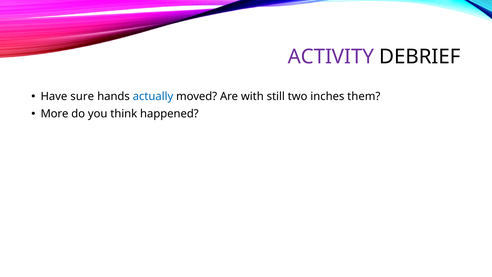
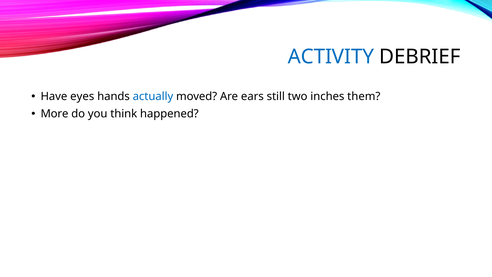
ACTIVITY colour: purple -> blue (331, 57)
sure: sure -> eyes (82, 96)
with: with -> ears (252, 96)
